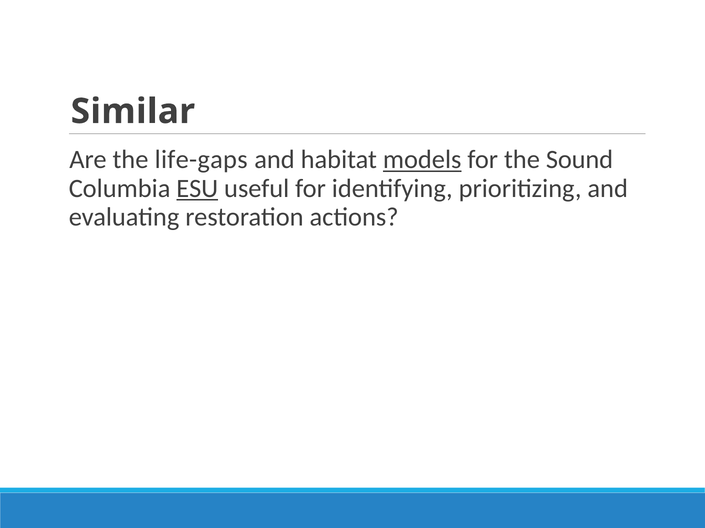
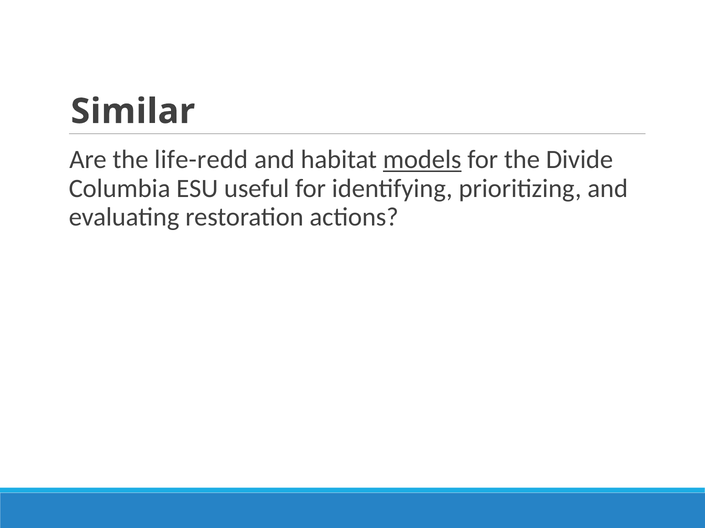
life-gaps: life-gaps -> life-redd (201, 160)
Sound: Sound -> Divide (579, 160)
ESU underline: present -> none (197, 189)
